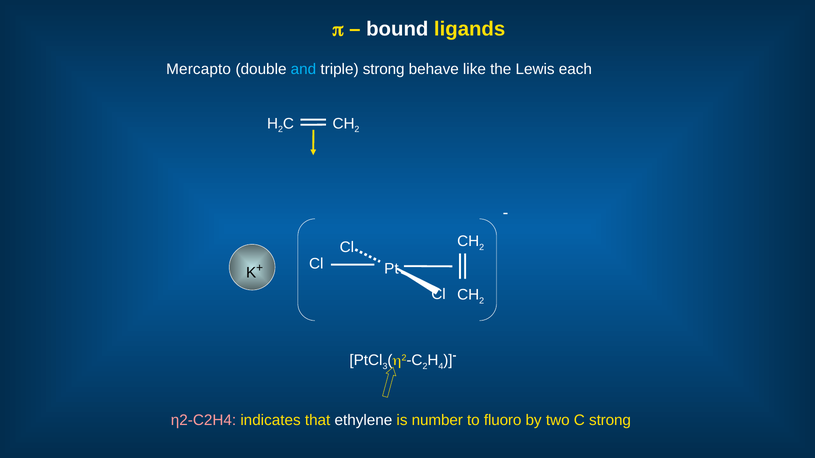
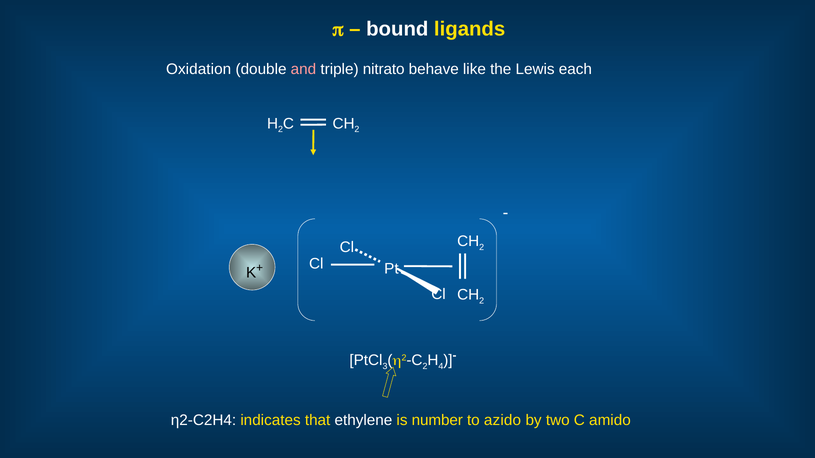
Mercapto: Mercapto -> Oxidation (199, 69)
and colour: light blue -> pink (303, 69)
triple strong: strong -> nitrato (384, 69)
η2-C2H4 colour: pink -> white (204, 421)
fluoro: fluoro -> azido (503, 421)
C strong: strong -> amido (610, 421)
